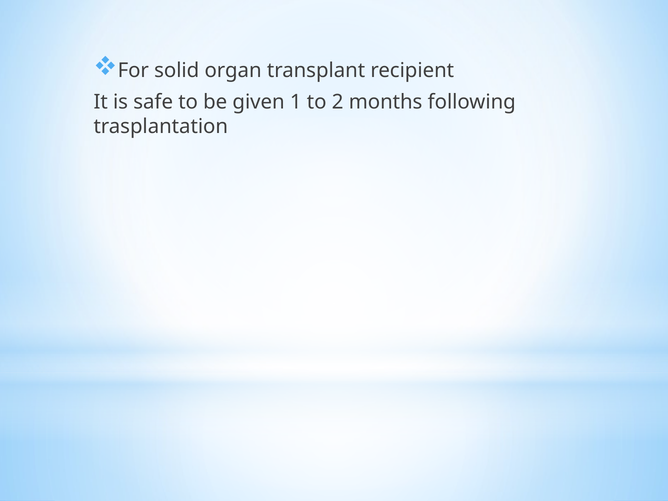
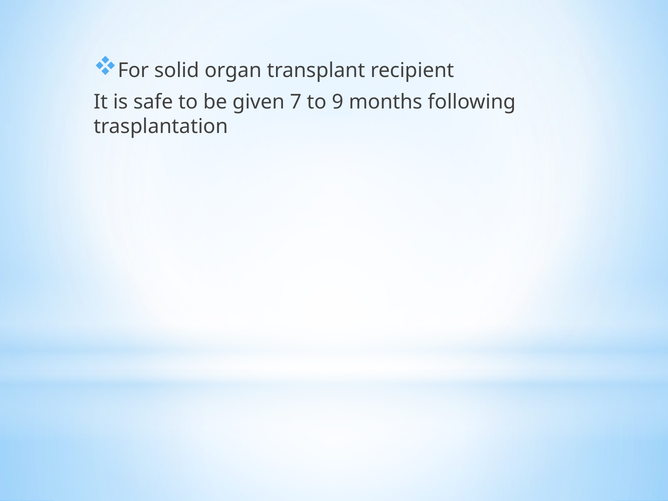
1: 1 -> 7 (296, 102)
2: 2 -> 9 (338, 102)
